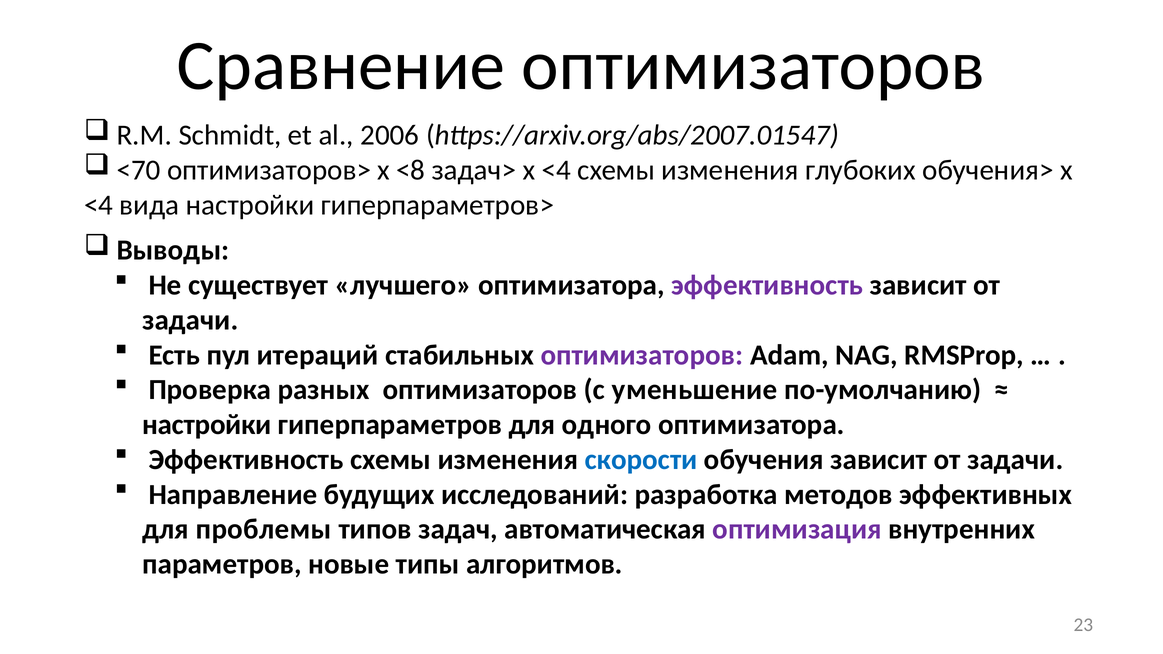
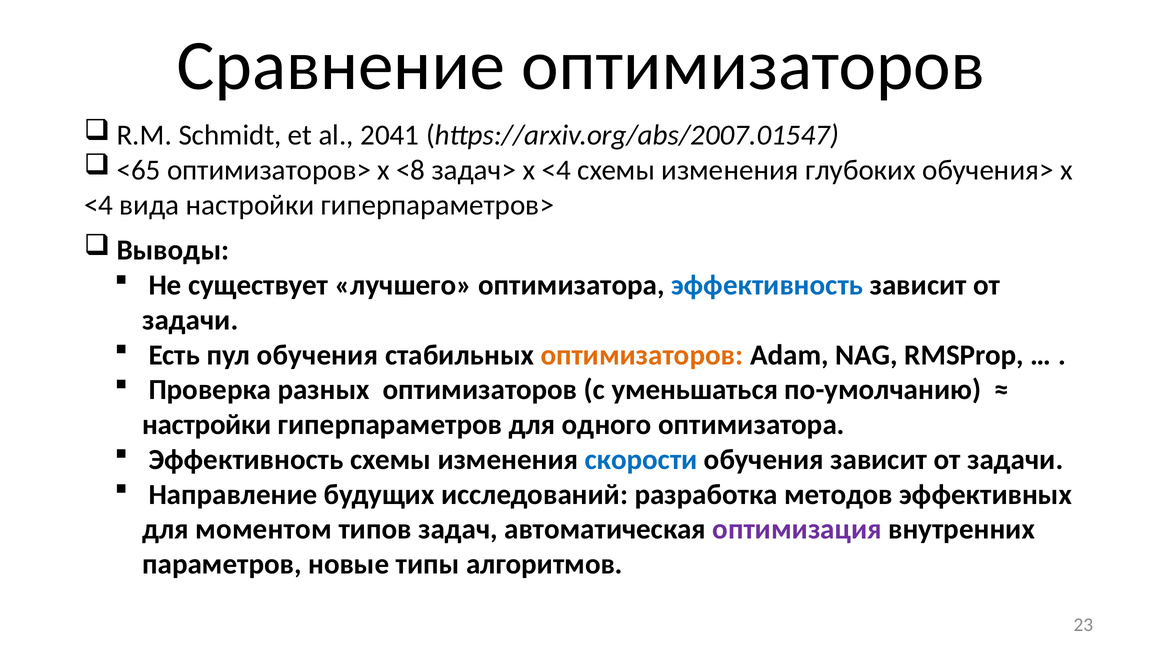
2006: 2006 -> 2041 (390, 135)
<70: <70 -> <65 (139, 170)
эффективность colour: purple -> blue (767, 285)
пул итераций: итераций -> обучения (318, 355)
оптимизаторов colour: purple -> orange (642, 355)
уменьшение: уменьшение -> уменьшаться (695, 390)
проблемы: проблемы -> моментом (264, 530)
